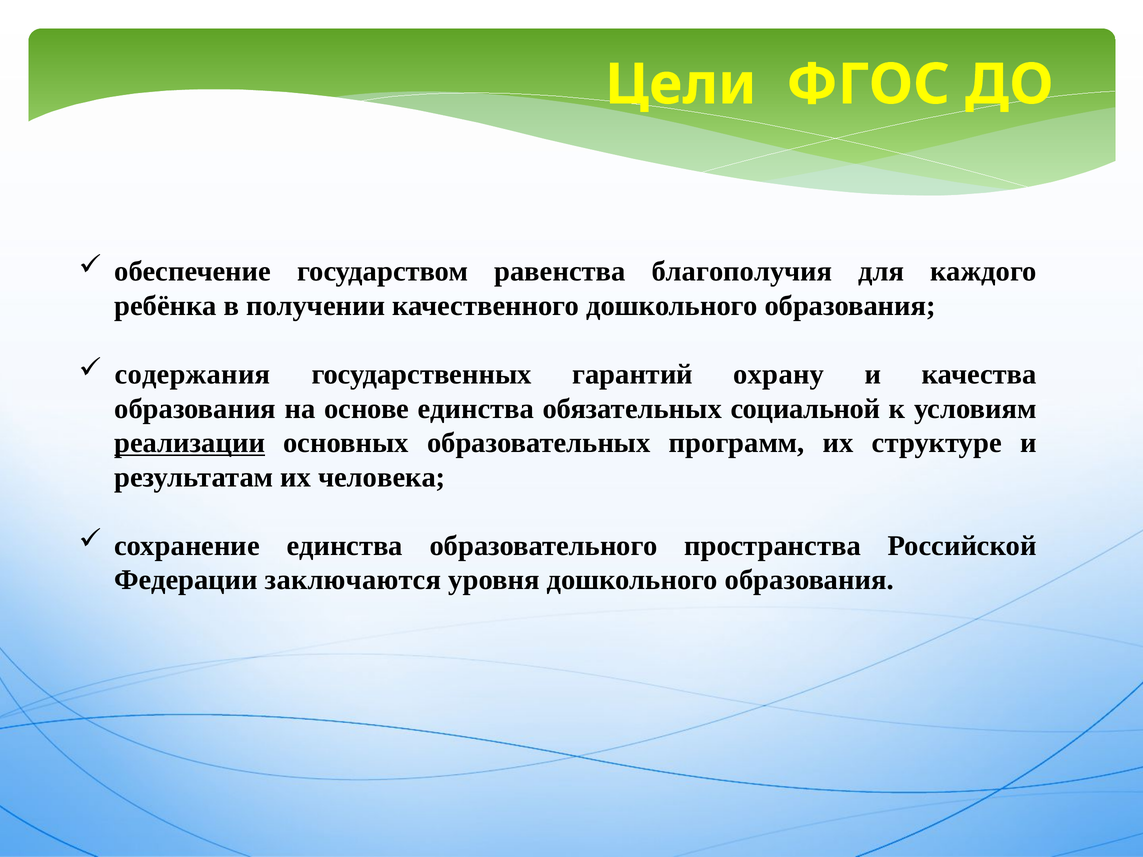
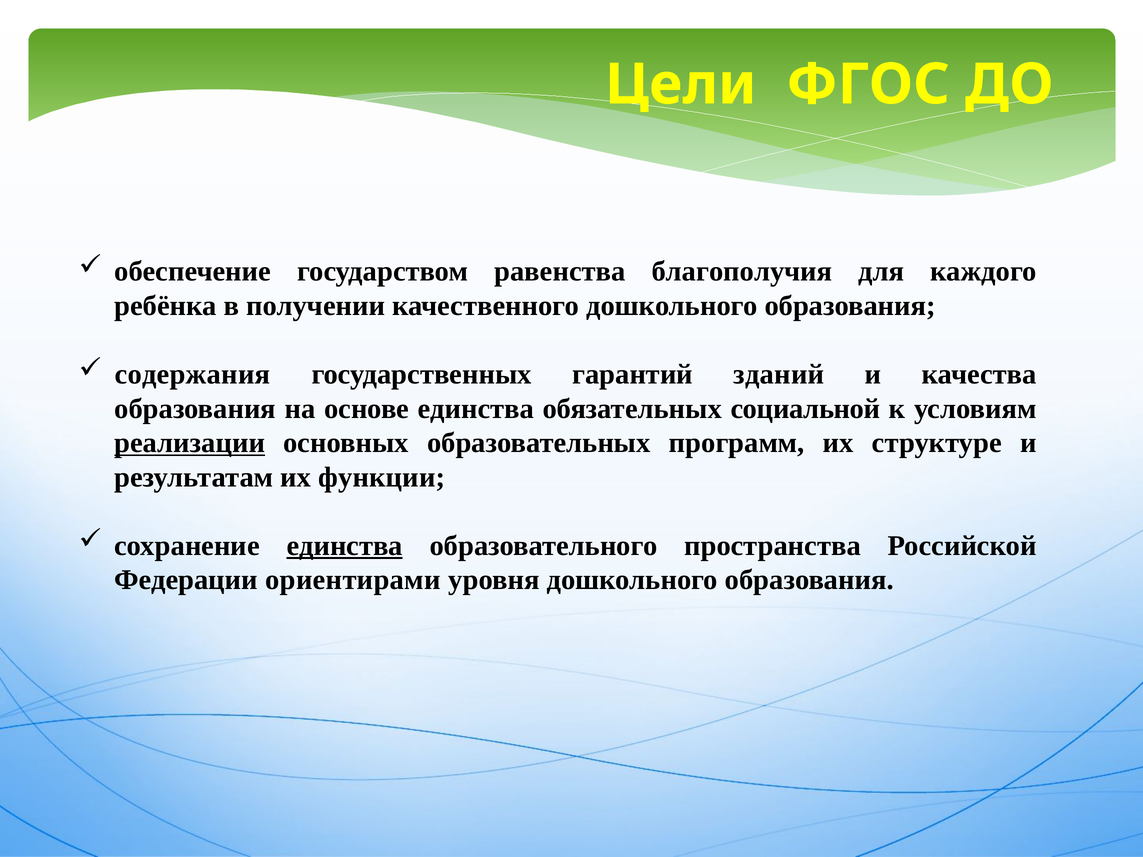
охрану: охрану -> зданий (779, 374)
человека: человека -> функции (382, 477)
единства underline: none -> present (345, 546)
заключаются: заключаются -> ориентирами (353, 580)
